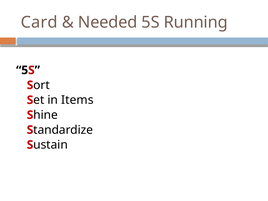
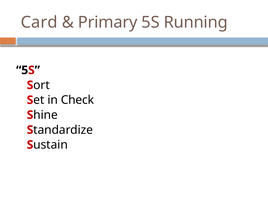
Needed: Needed -> Primary (108, 22)
Items: Items -> Check (77, 100)
